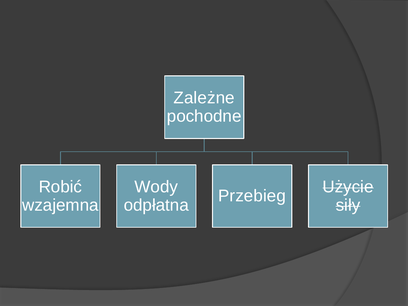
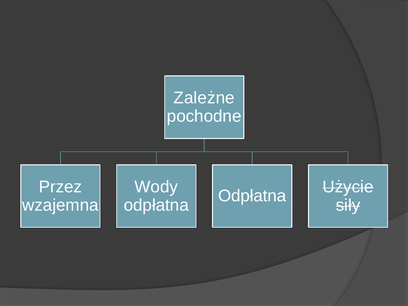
Robić: Robić -> Przez (60, 187)
Przebieg: Przebieg -> Odpłatna (252, 196)
